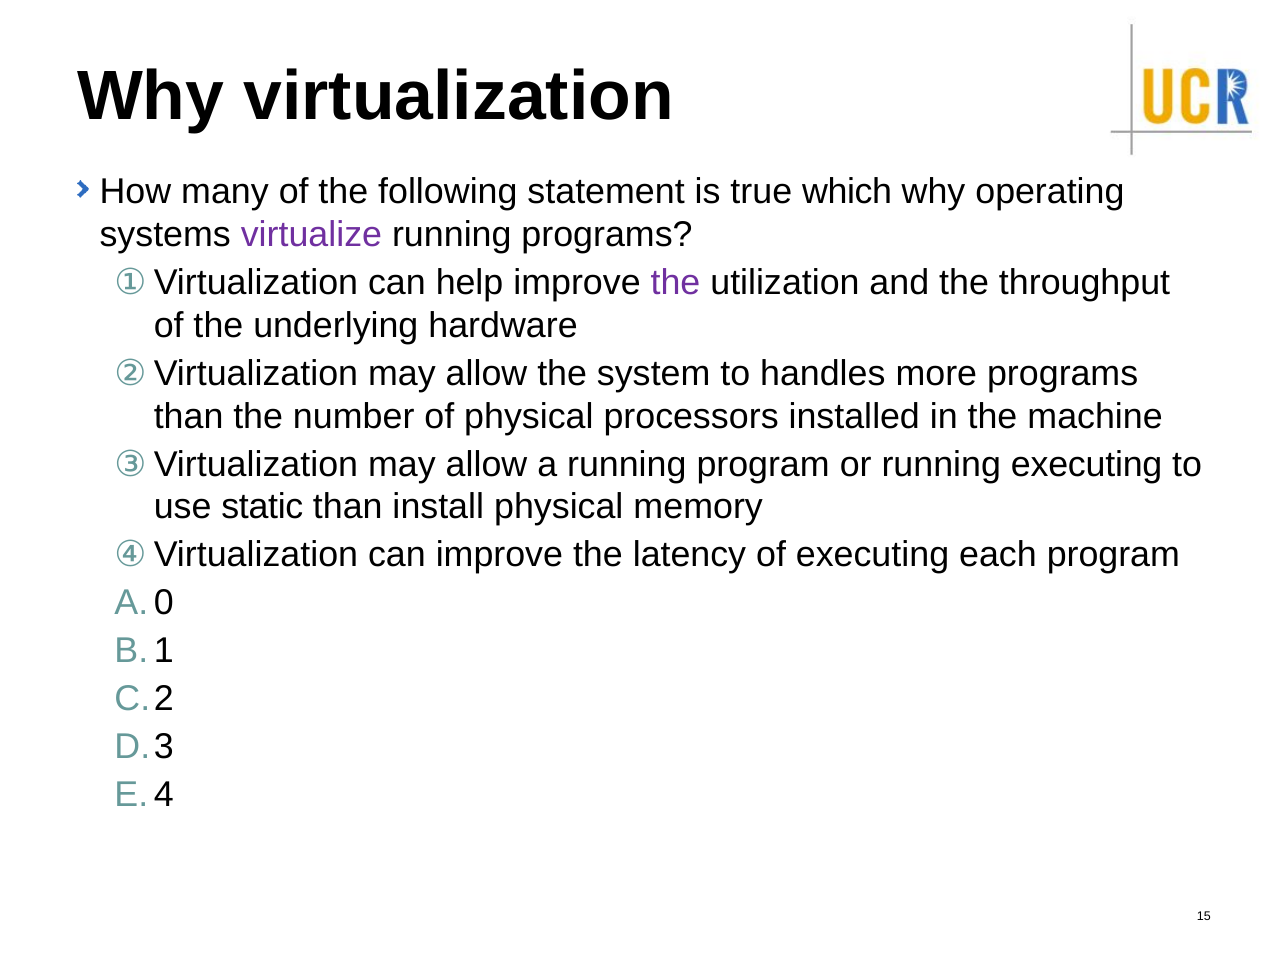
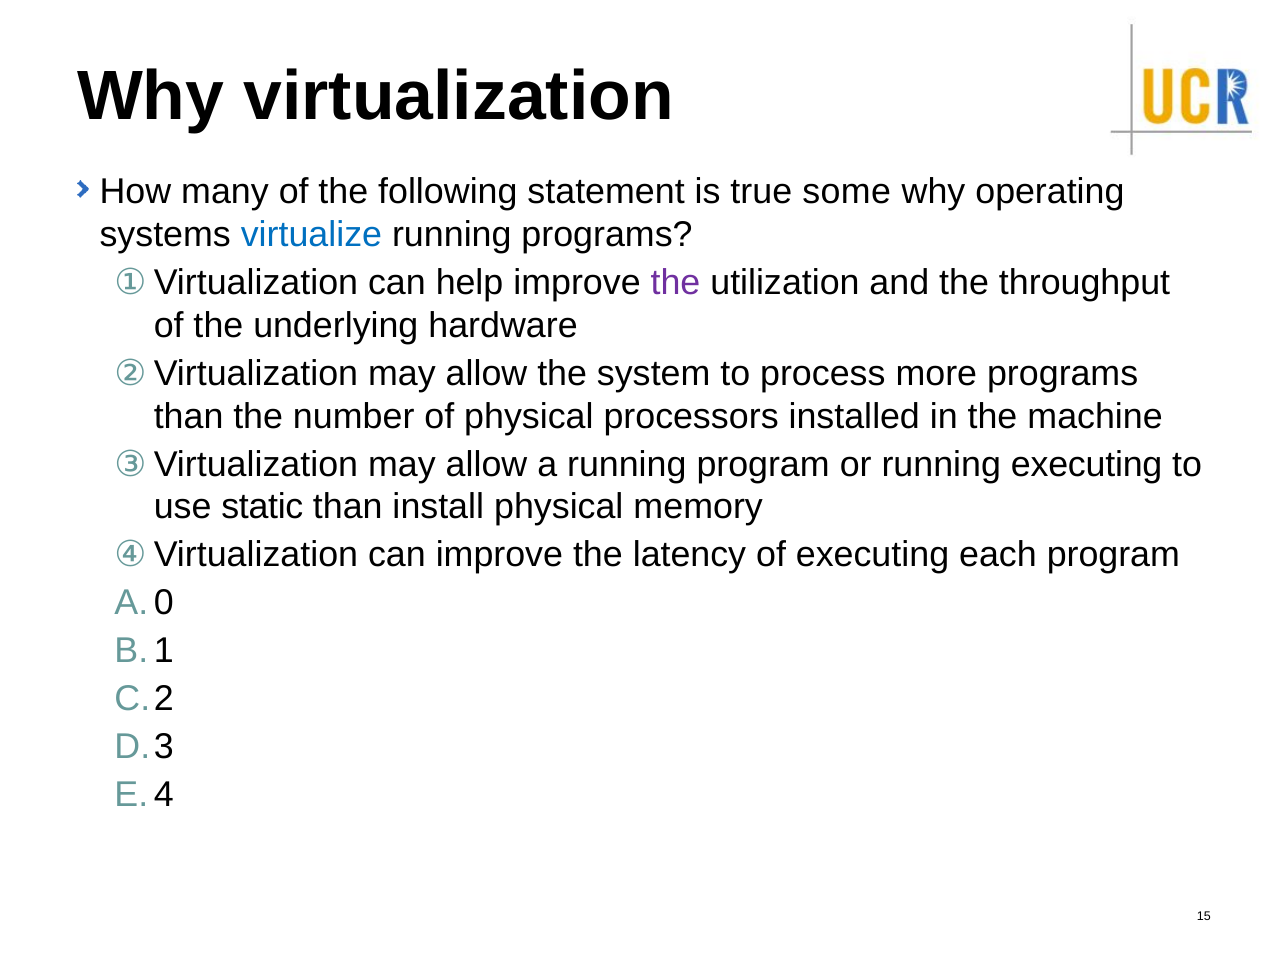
which: which -> some (847, 191)
virtualize colour: purple -> blue (311, 234)
handles: handles -> process (823, 373)
